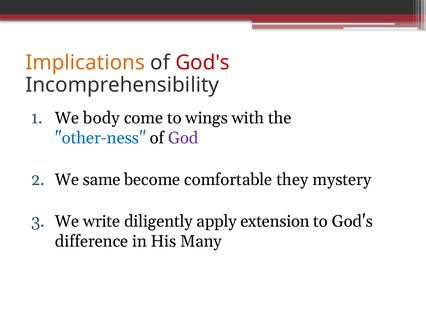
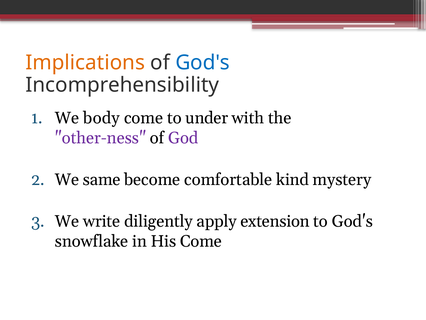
God's colour: red -> blue (203, 62)
wings: wings -> under (207, 118)
other-ness colour: blue -> purple (100, 138)
they: they -> kind (293, 179)
difference: difference -> snowflake (92, 241)
His Many: Many -> Come (201, 241)
